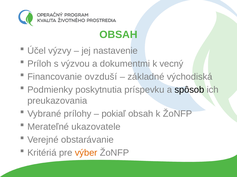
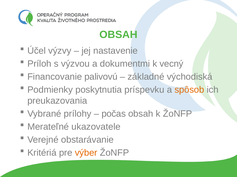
ovzduší: ovzduší -> palivovú (101, 77)
spôsob colour: black -> orange (189, 90)
pokiaľ: pokiaľ -> počas (114, 114)
